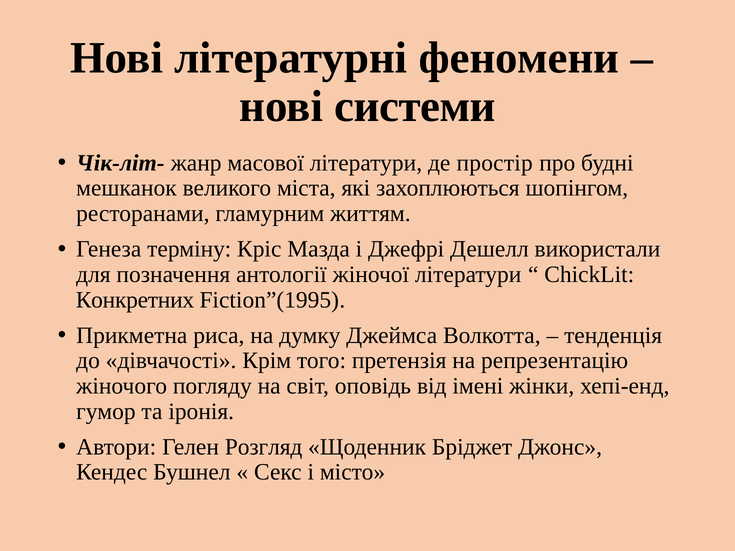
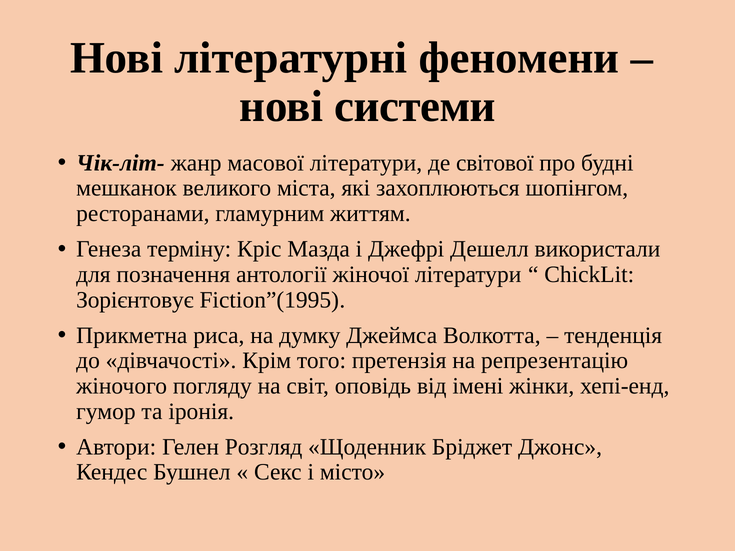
простір: простір -> світової (495, 163)
Конкретних: Конкретних -> Зорієнтовує (135, 300)
